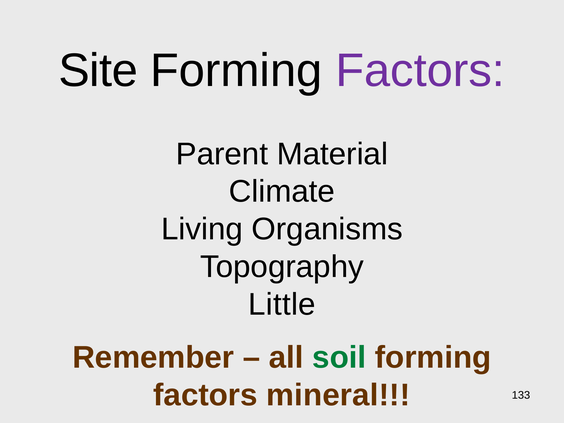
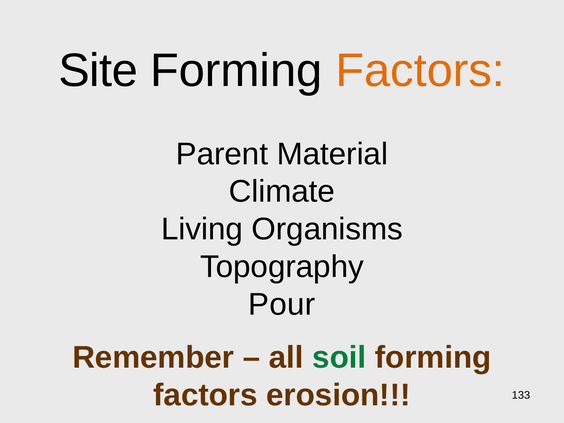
Factors colour: purple -> orange (420, 71)
Little: Little -> Pour (282, 304)
mineral: mineral -> erosion (338, 395)
